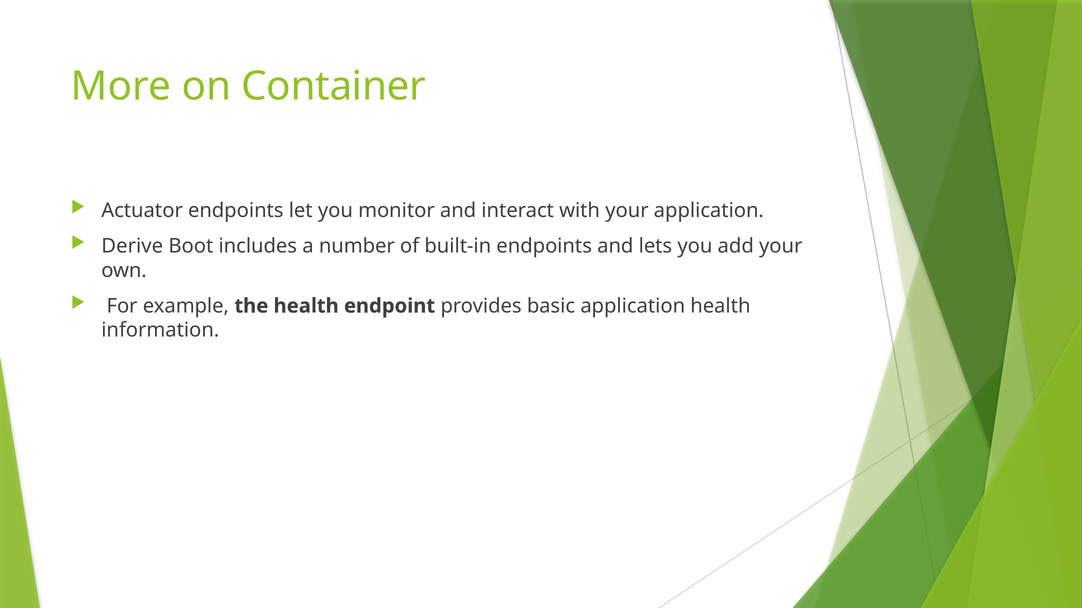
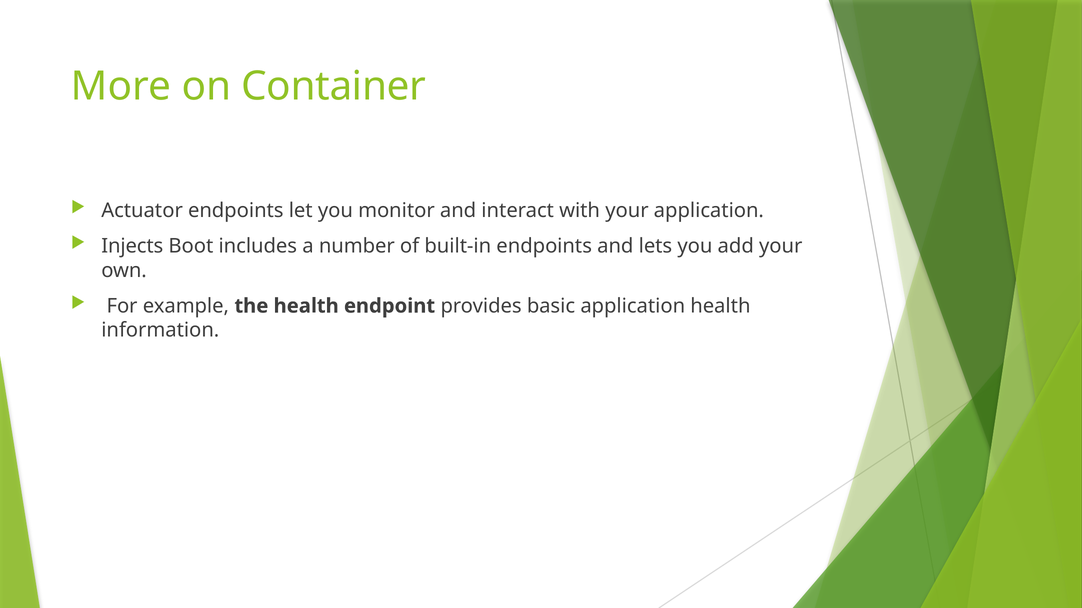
Derive: Derive -> Injects (132, 246)
